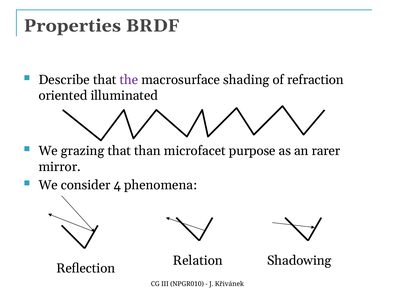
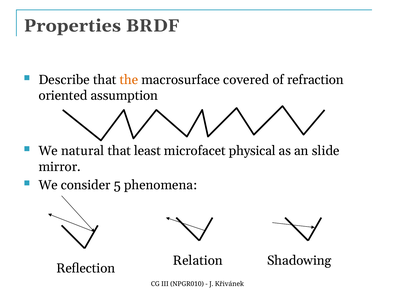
the colour: purple -> orange (129, 80)
shading: shading -> covered (246, 80)
illuminated: illuminated -> assumption (124, 96)
grazing: grazing -> natural (83, 151)
than: than -> least (148, 151)
purpose: purpose -> physical (252, 151)
rarer: rarer -> slide (326, 151)
4: 4 -> 5 (117, 185)
